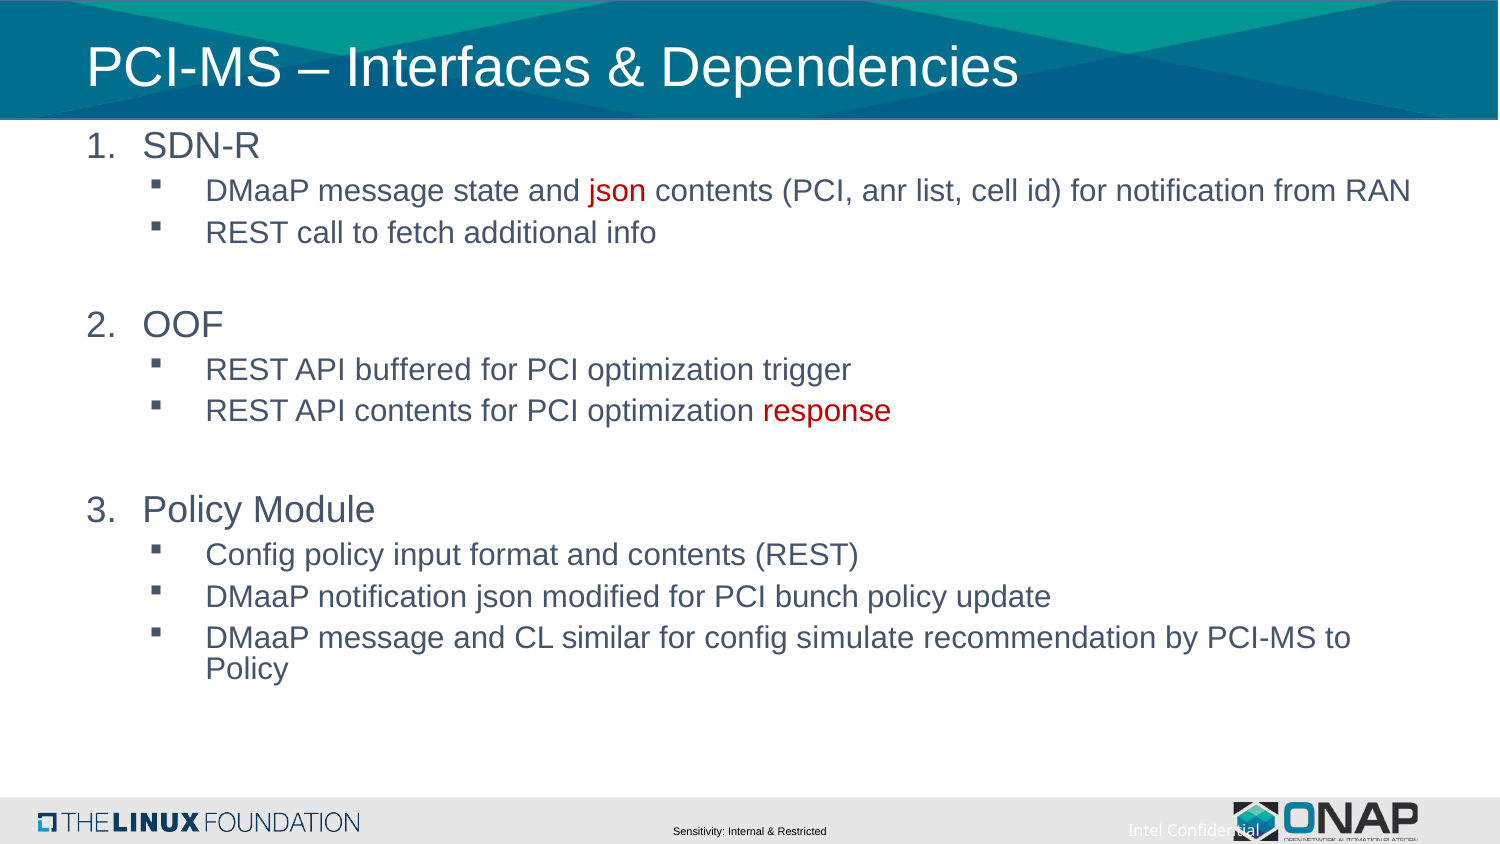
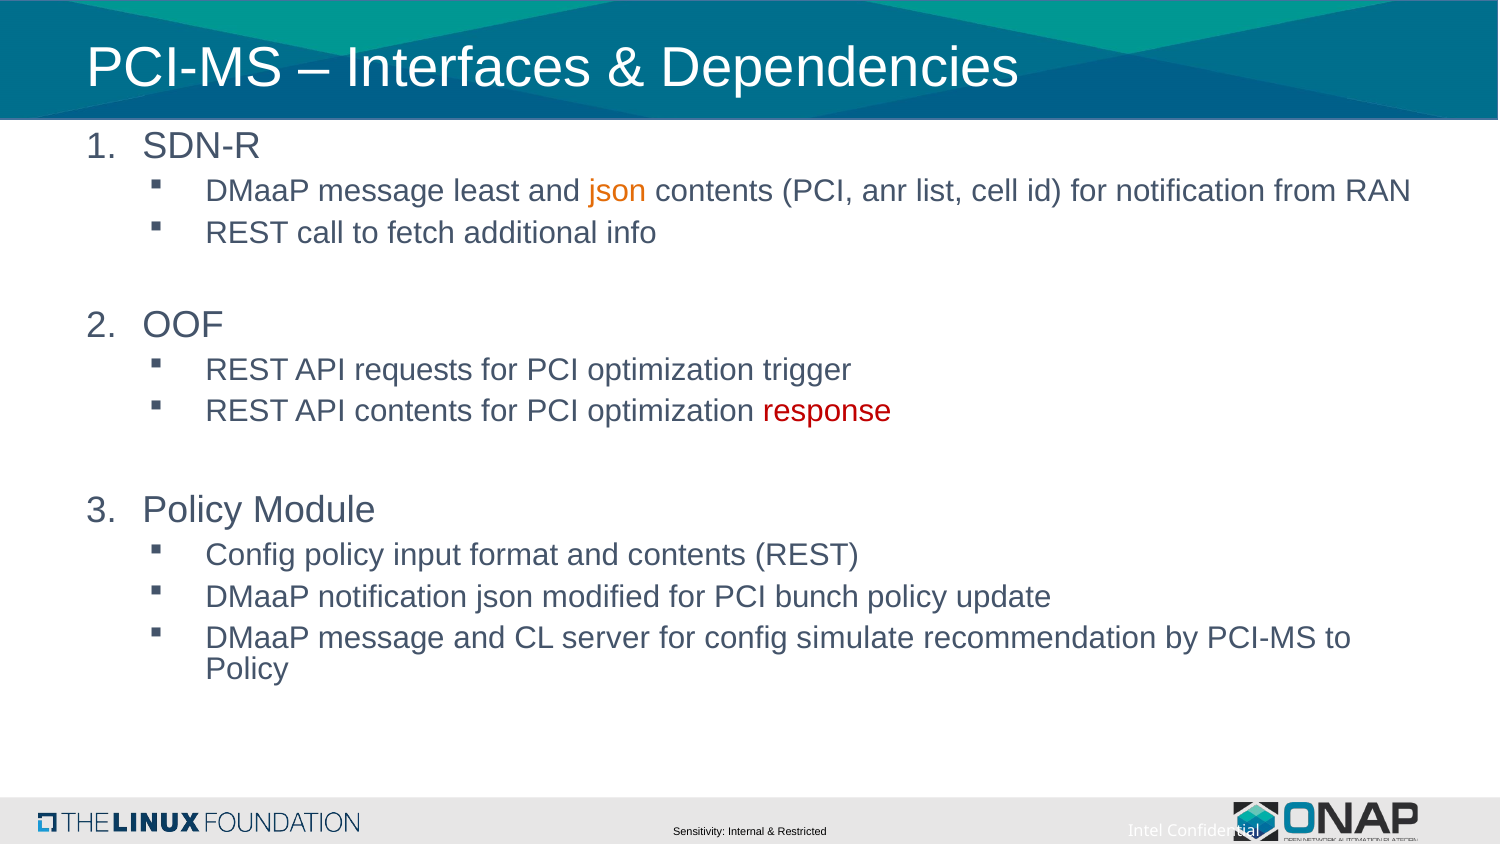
state: state -> least (486, 191)
json colour: red -> orange (618, 191)
buffered: buffered -> requests (414, 370)
similar: similar -> server (606, 638)
